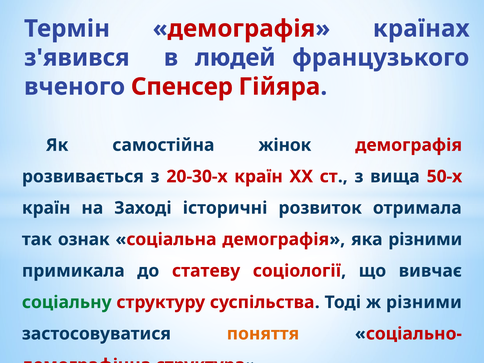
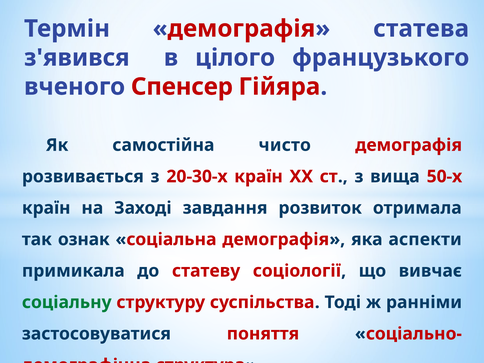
країнах: країнах -> статева (421, 29)
людей: людей -> цілого (235, 58)
жінок: жінок -> чисто (285, 145)
історичні: історичні -> завдання (225, 208)
яка різними: різними -> аспекти (425, 239)
ж різними: різними -> ранніми (424, 302)
поняття colour: orange -> red (263, 334)
